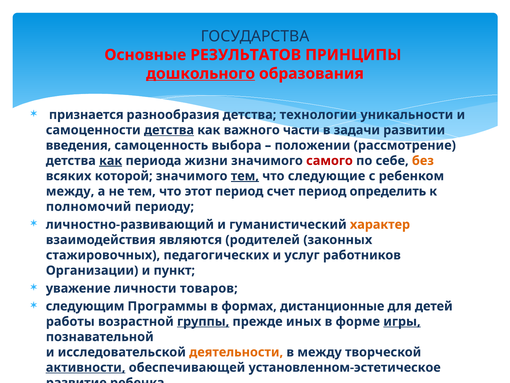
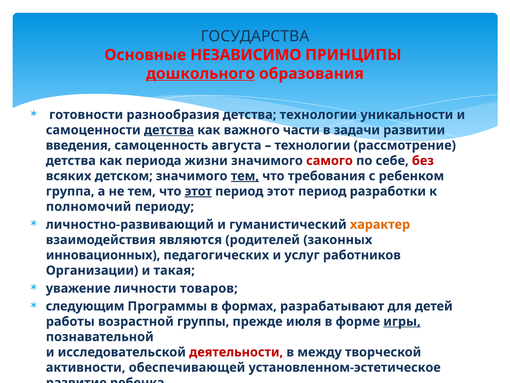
РЕЗУЛЬТАТОВ: РЕЗУЛЬТАТОВ -> НЕЗАВИСИМО (246, 55)
признается: признается -> готовности (86, 115)
выбора: выбора -> августа (236, 145)
положении: положении -> технологии (312, 145)
как underline: present -> none (111, 160)
без colour: orange -> red (423, 160)
которой: которой -> детском (124, 176)
следующие: следующие -> требования (327, 176)
между: между -> группа (70, 191)
этот underline: none -> present (198, 191)
период счет: счет -> этот (281, 191)
определить: определить -> разработки (388, 191)
стажировочных: стажировочных -> инновационных (103, 255)
пункт: пункт -> такая (174, 270)
дистанционные: дистанционные -> разрабатывают (332, 306)
группы underline: present -> none (203, 321)
иных: иных -> июля (304, 321)
деятельности colour: orange -> red (236, 352)
активности underline: present -> none (86, 367)
